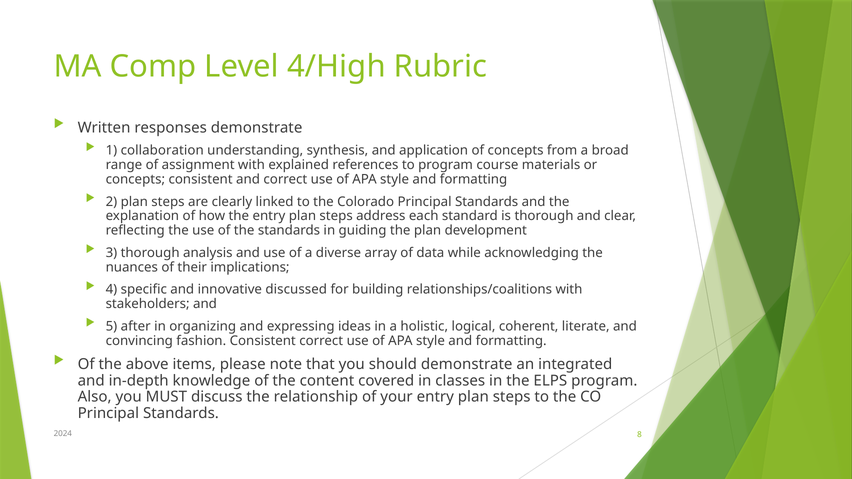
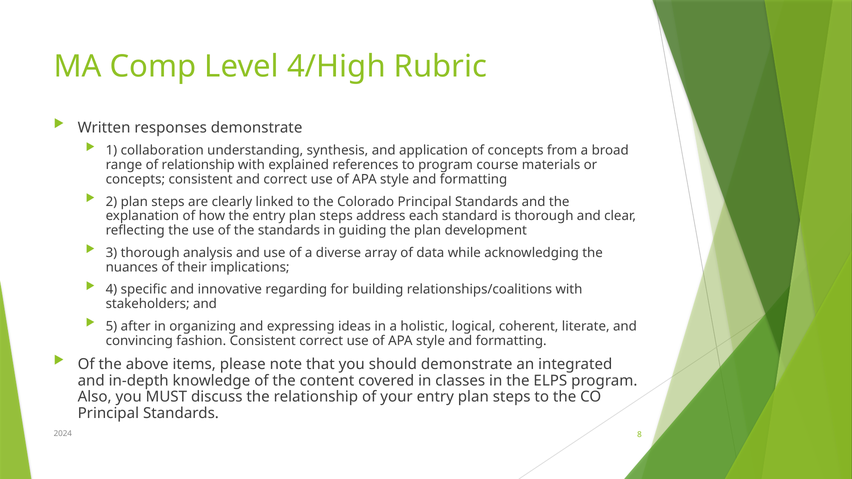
of assignment: assignment -> relationship (198, 165)
discussed: discussed -> regarding (296, 290)
